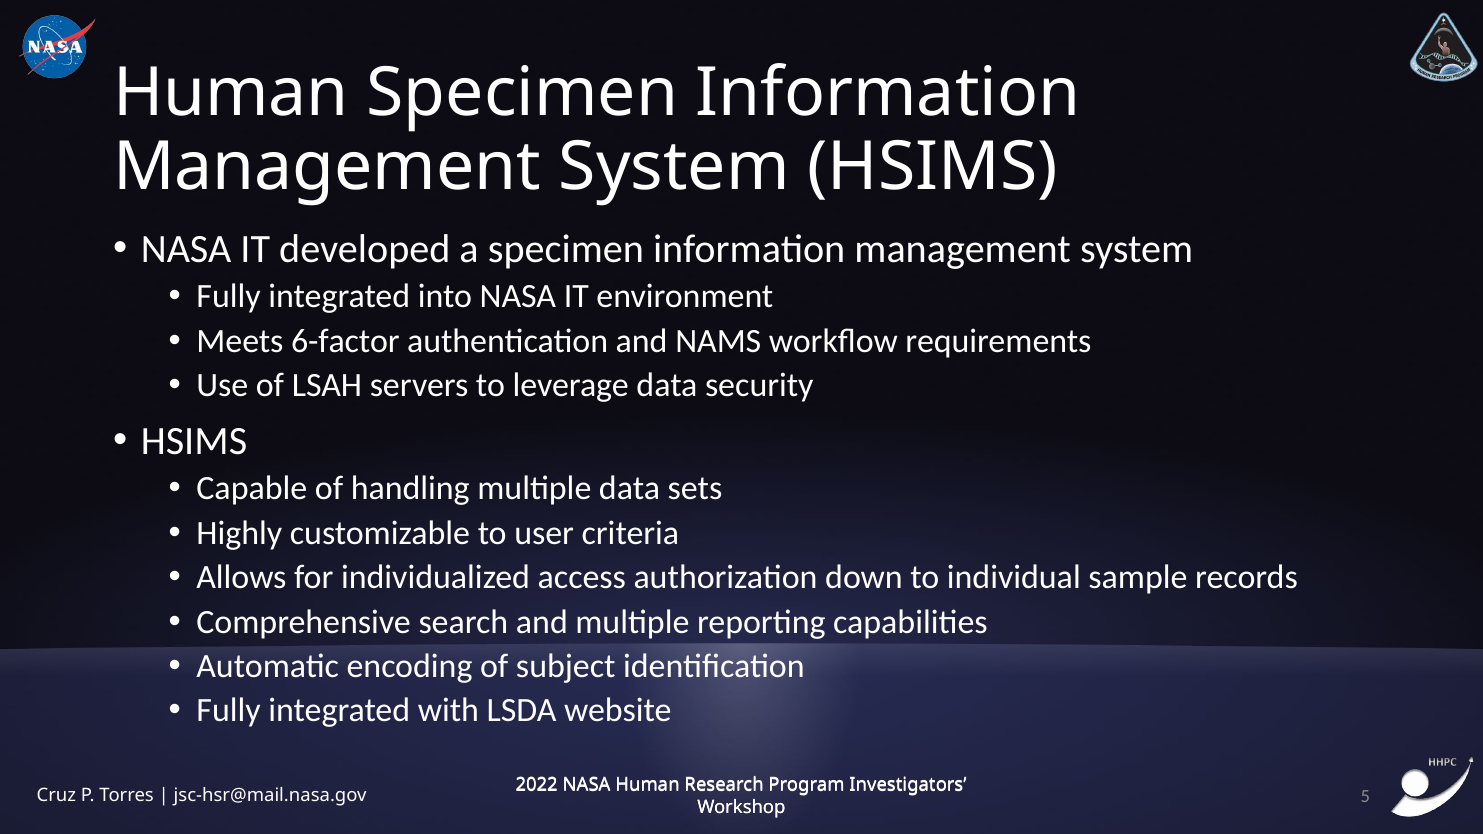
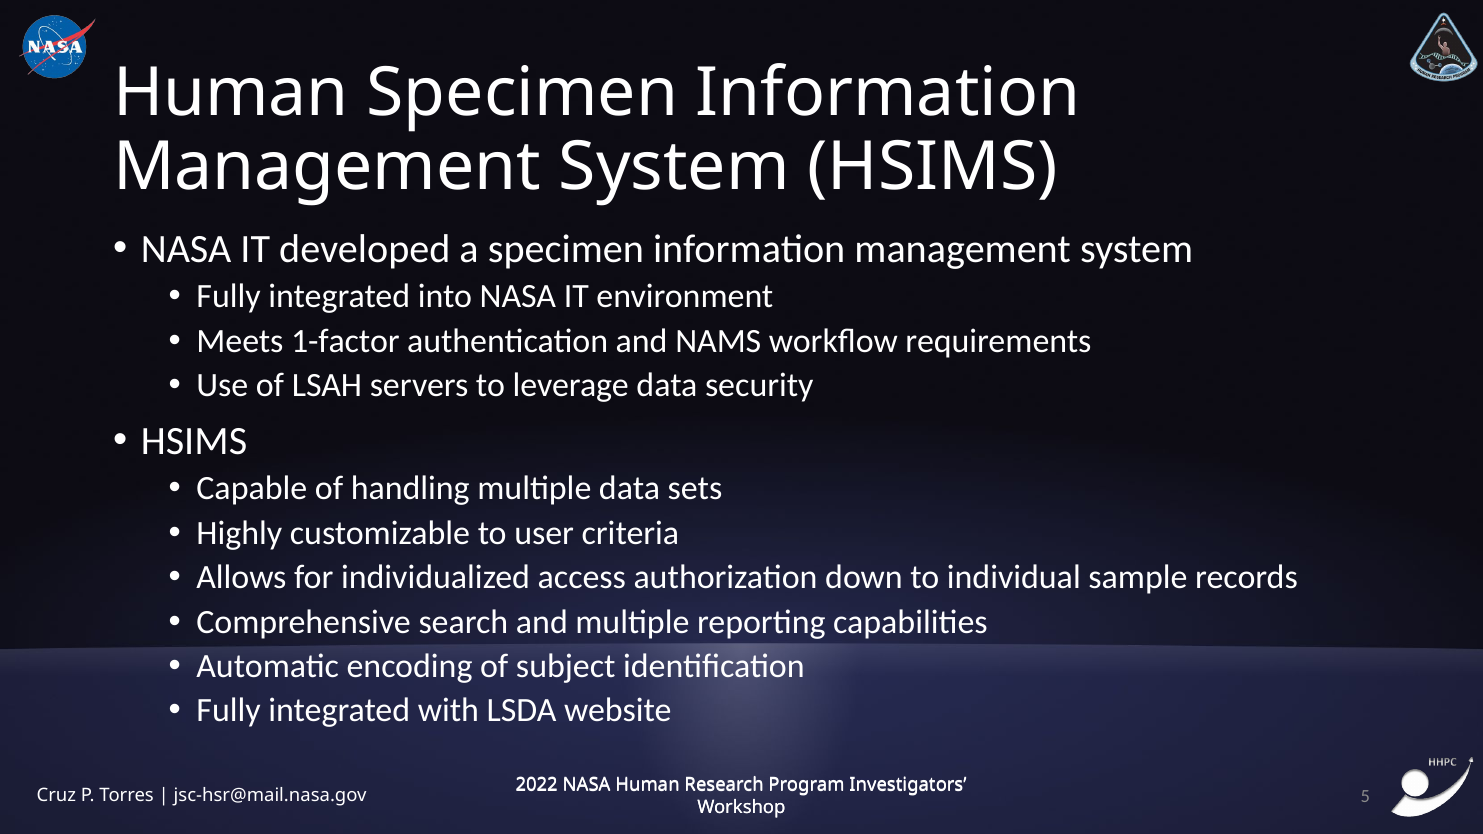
6-factor: 6-factor -> 1-factor (345, 341)
